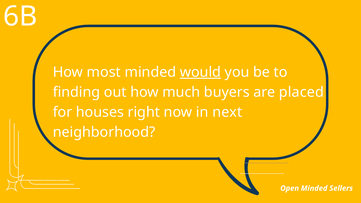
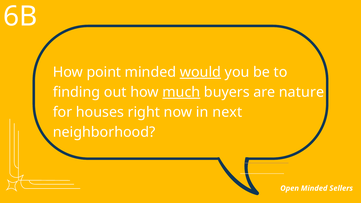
most: most -> point (104, 72)
much underline: none -> present (181, 92)
placed: placed -> nature (301, 92)
